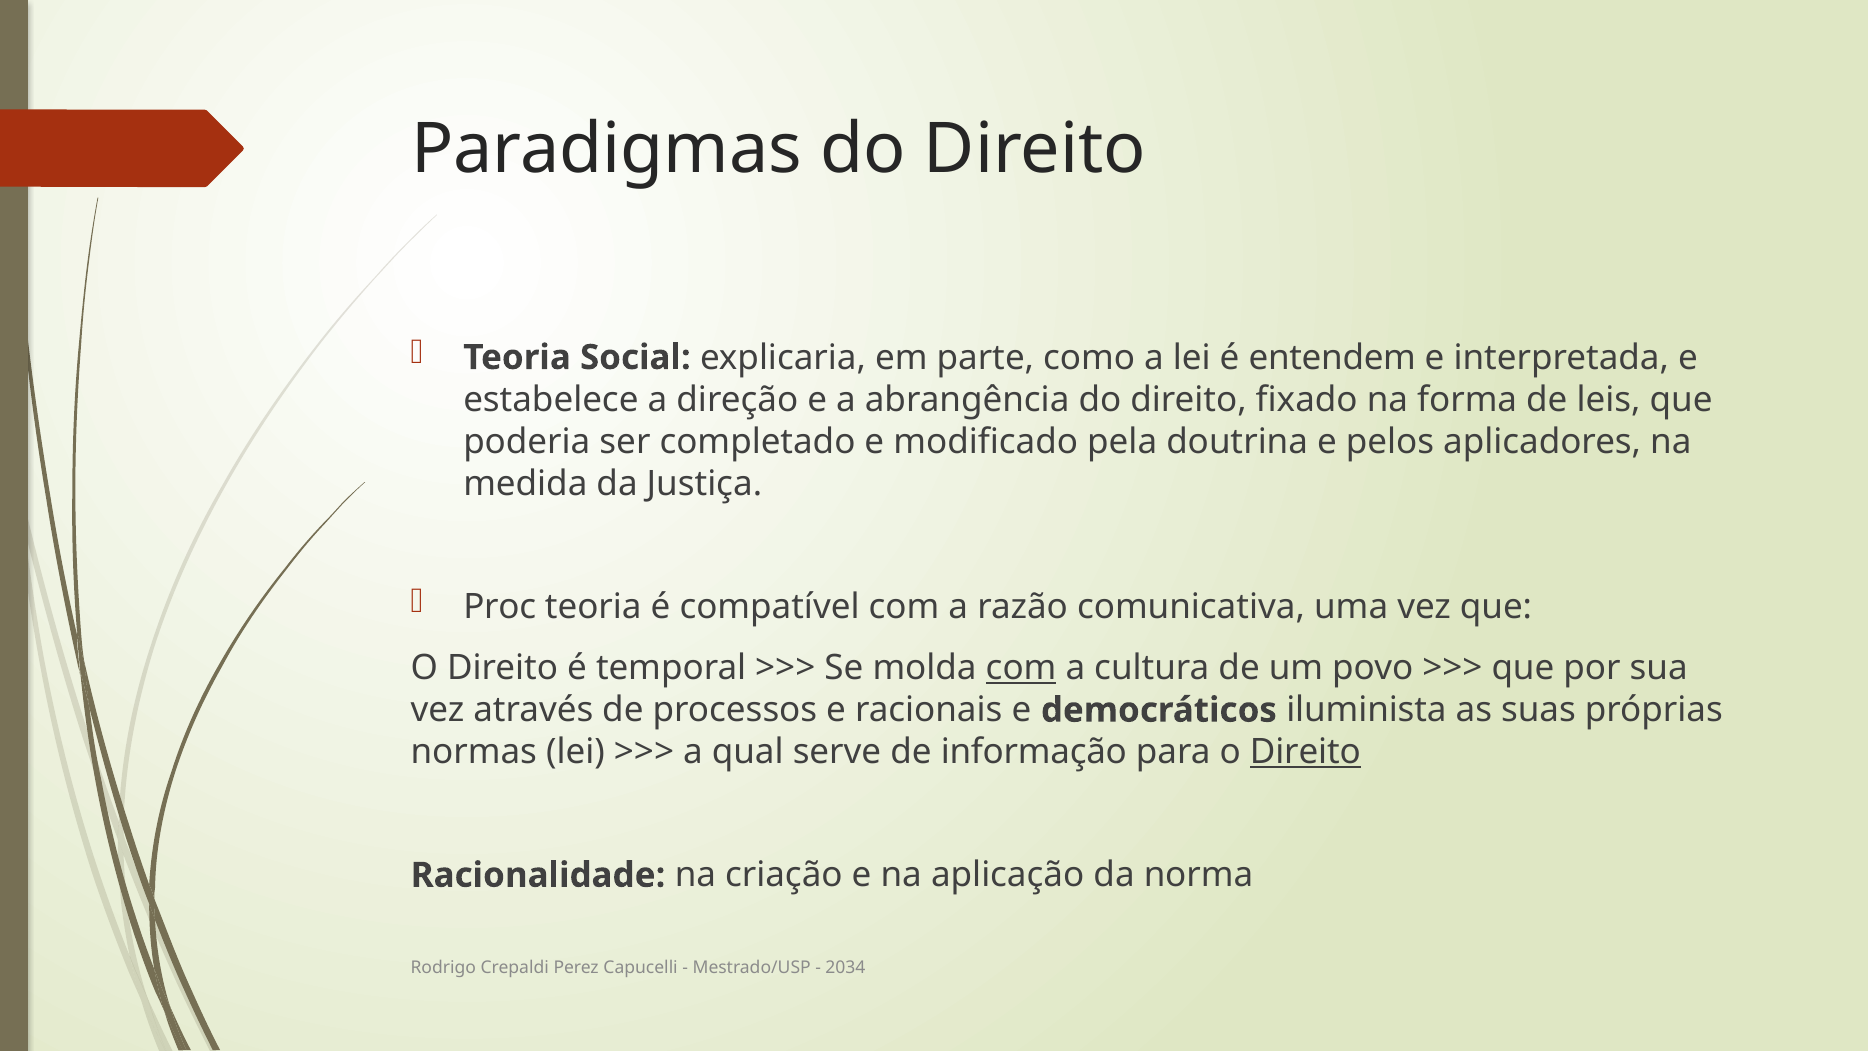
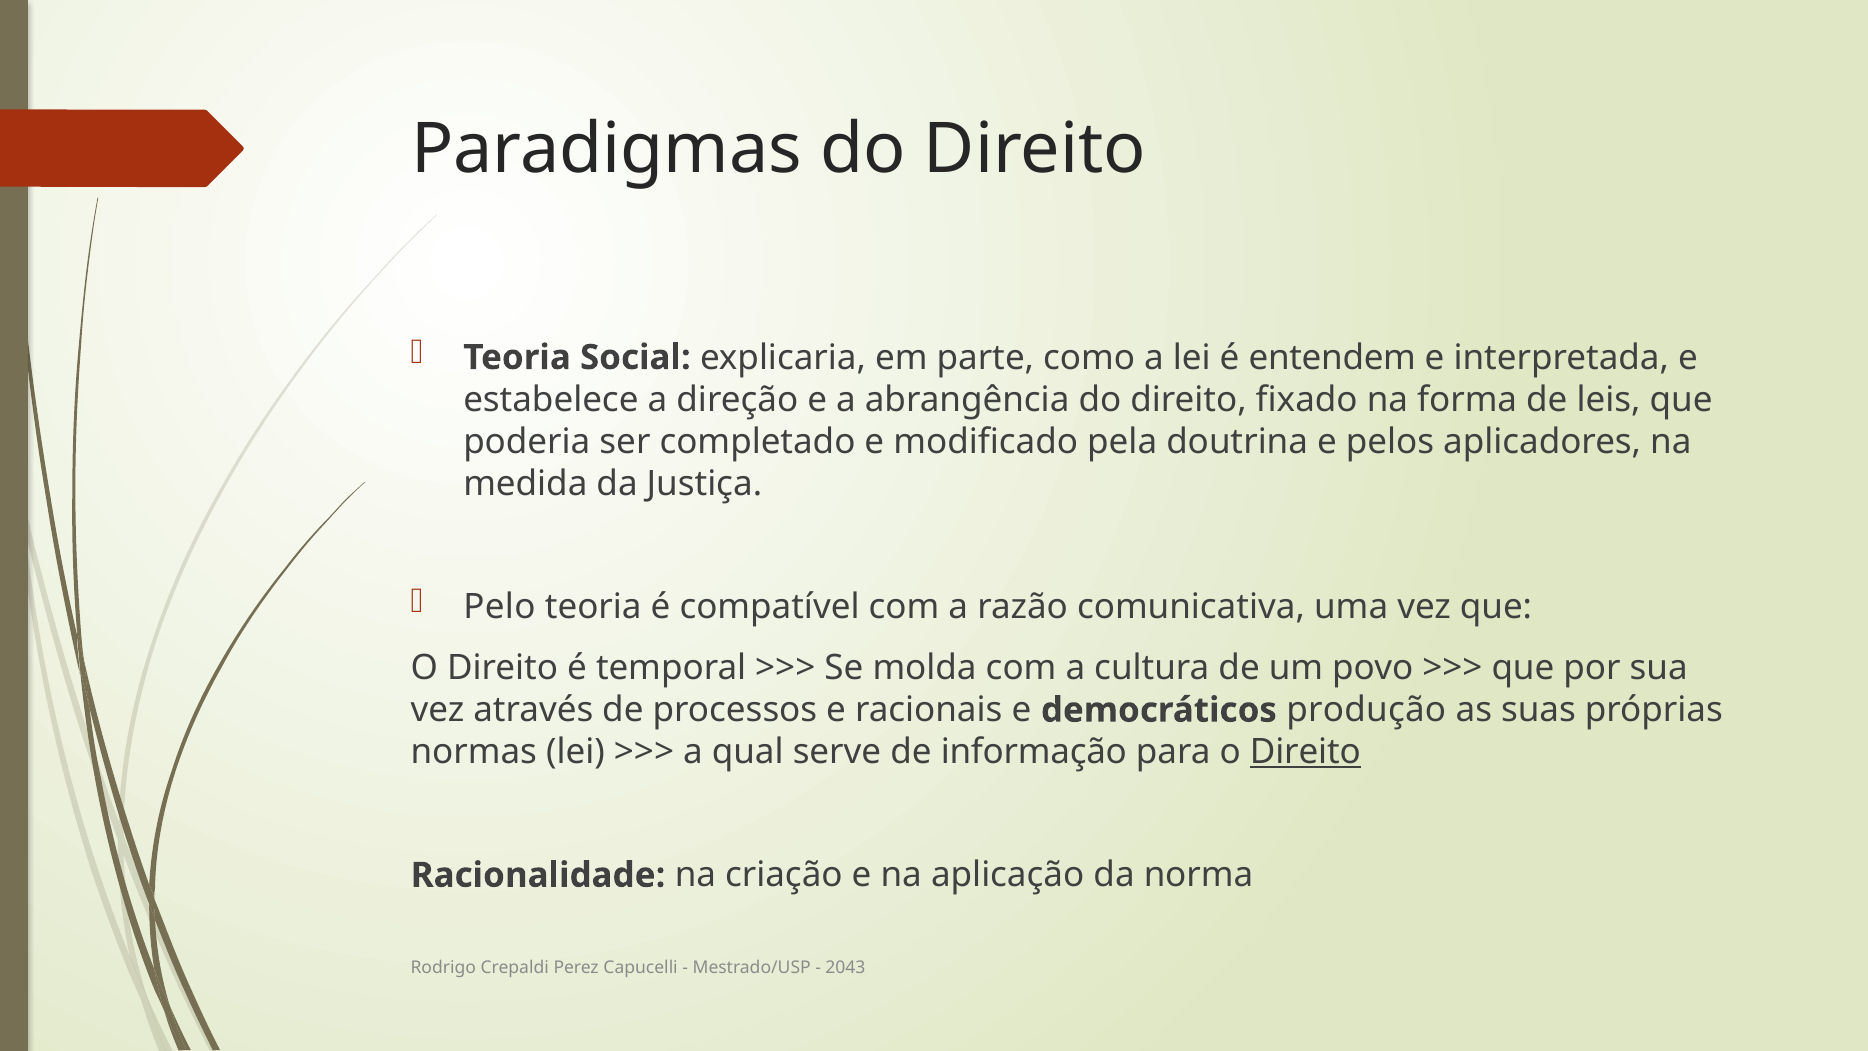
Proc: Proc -> Pelo (499, 606)
com underline: present -> none (1021, 668)
iluminista: iluminista -> produção (1366, 710)
2034: 2034 -> 2043 (845, 968)
